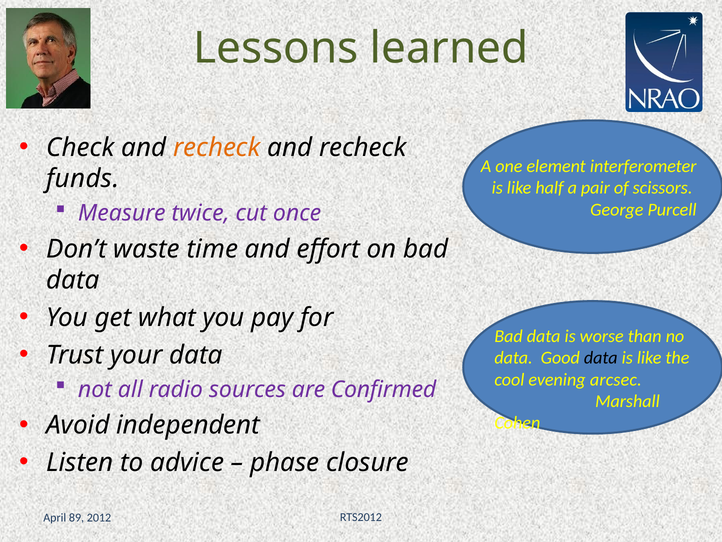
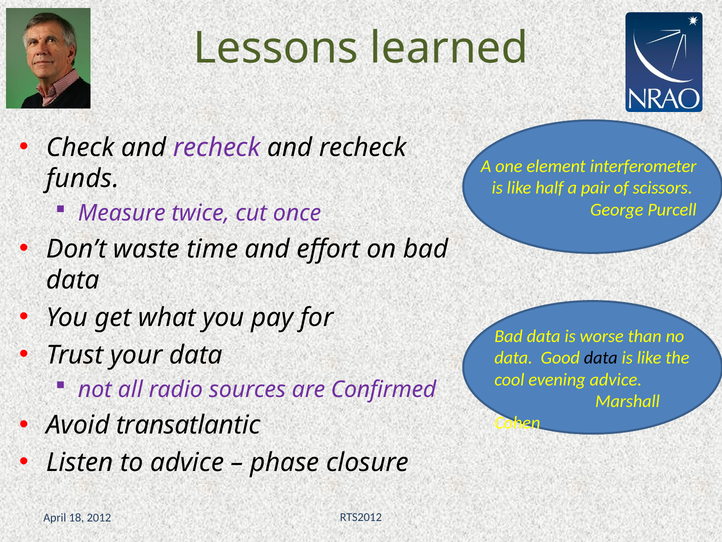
recheck colour: orange -> purple (217, 147)
evening arcsec: arcsec -> advice (616, 379)
independent: independent -> transatlantic (188, 425)
89: 89 -> 18 (77, 517)
